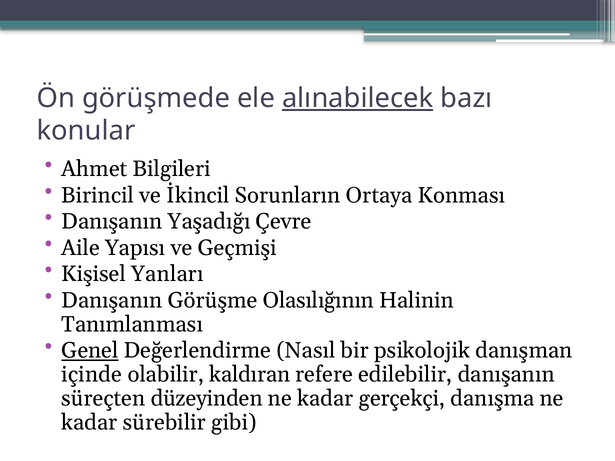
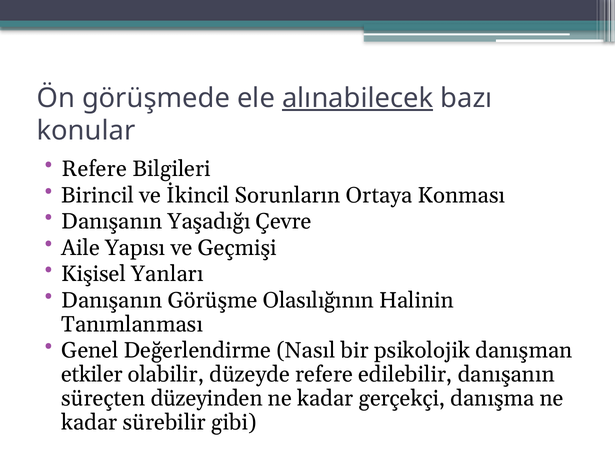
Ahmet: Ahmet -> Refere (94, 169)
Genel underline: present -> none (90, 351)
içinde: içinde -> etkiler (92, 375)
kaldıran: kaldıran -> düzeyde (250, 375)
